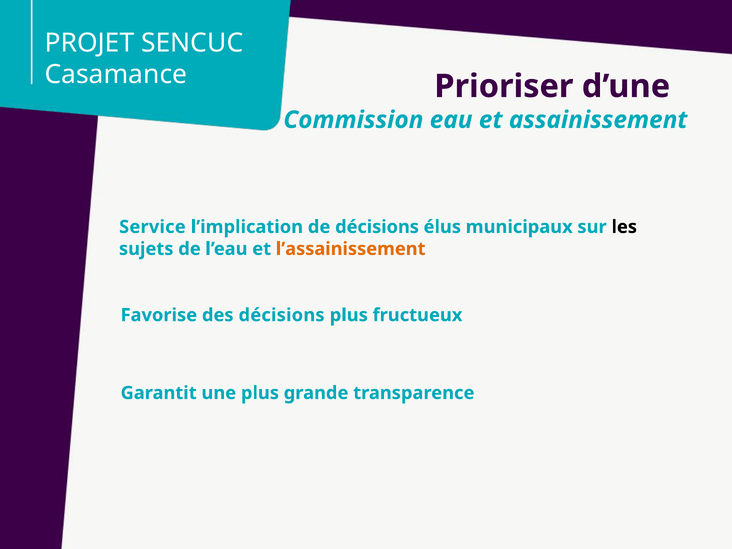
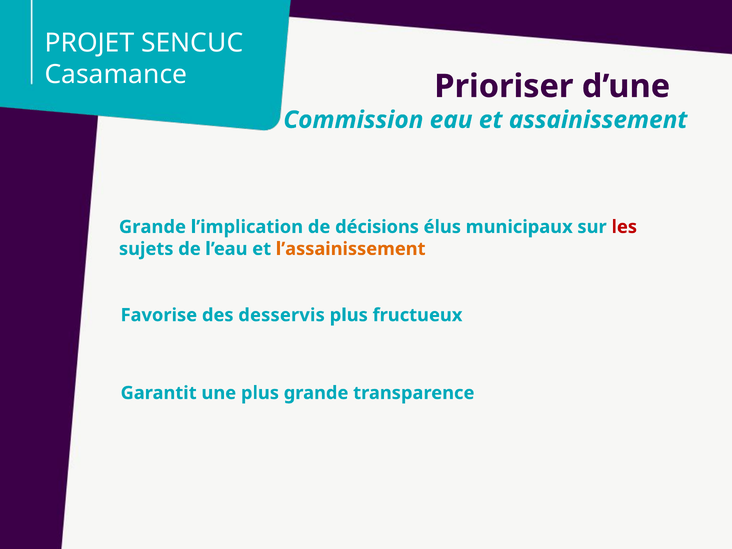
Service: Service -> Grande (152, 227)
les colour: black -> red (624, 227)
des décisions: décisions -> desservis (282, 315)
